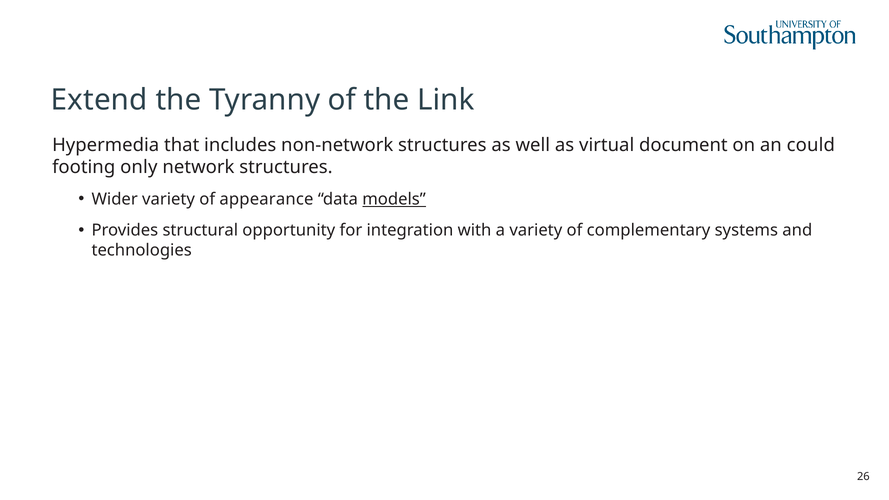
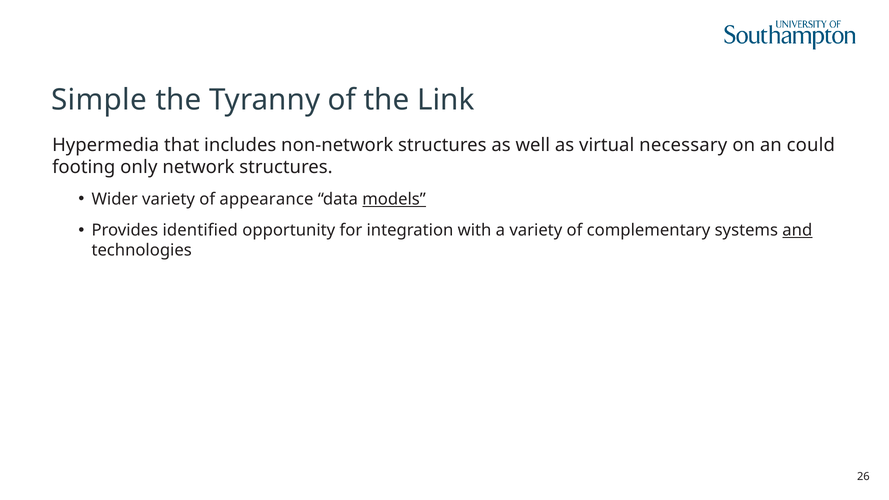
Extend: Extend -> Simple (99, 100)
document: document -> necessary (683, 145)
structural: structural -> identified (200, 230)
and underline: none -> present (797, 230)
